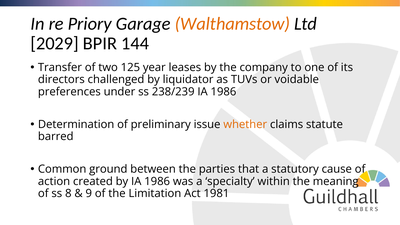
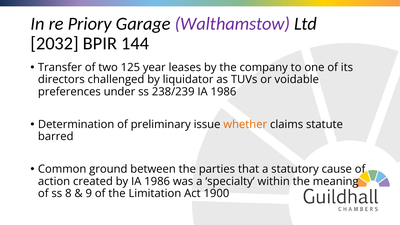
Walthamstow colour: orange -> purple (232, 24)
2029: 2029 -> 2032 (55, 43)
1981: 1981 -> 1900 (216, 194)
